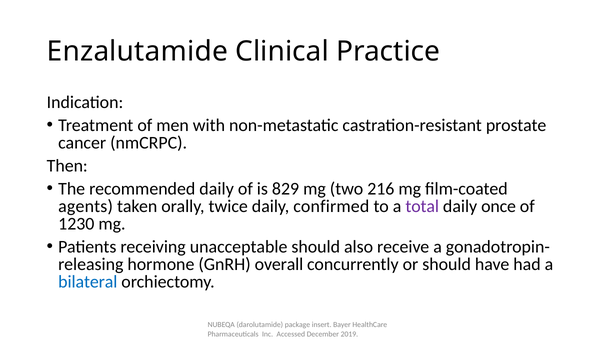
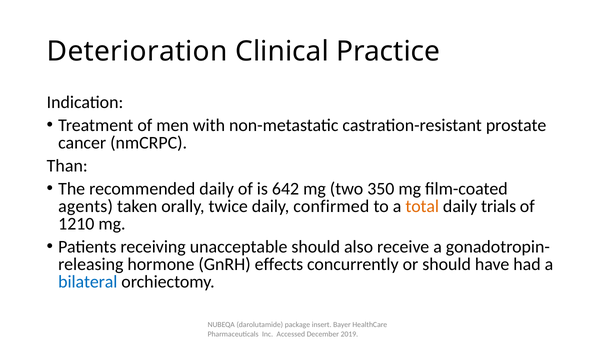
Enzalutamide: Enzalutamide -> Deterioration (137, 51)
Then: Then -> Than (67, 166)
829: 829 -> 642 (286, 189)
216: 216 -> 350 (381, 189)
total colour: purple -> orange (422, 206)
once: once -> trials (499, 206)
1230: 1230 -> 1210 (76, 224)
overall: overall -> effects (279, 264)
